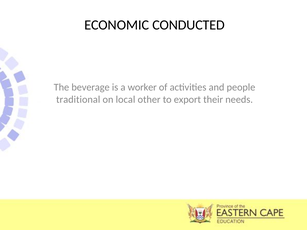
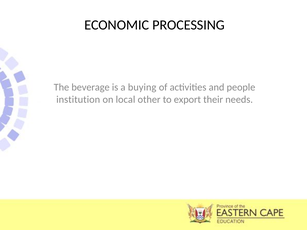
CONDUCTED: CONDUCTED -> PROCESSING (189, 25)
worker: worker -> buying (142, 87)
traditional: traditional -> institution (78, 100)
